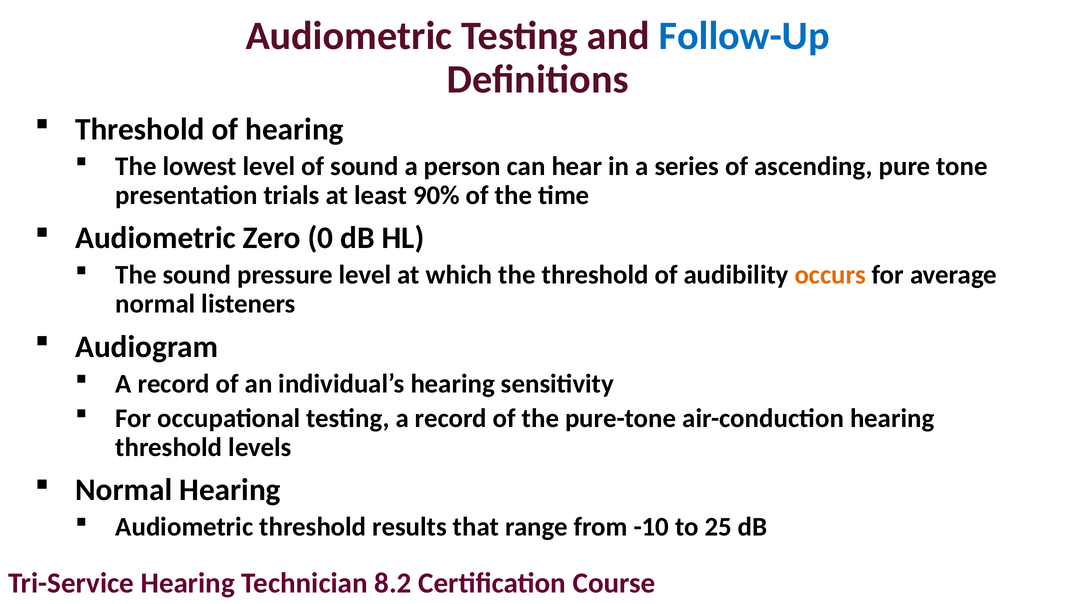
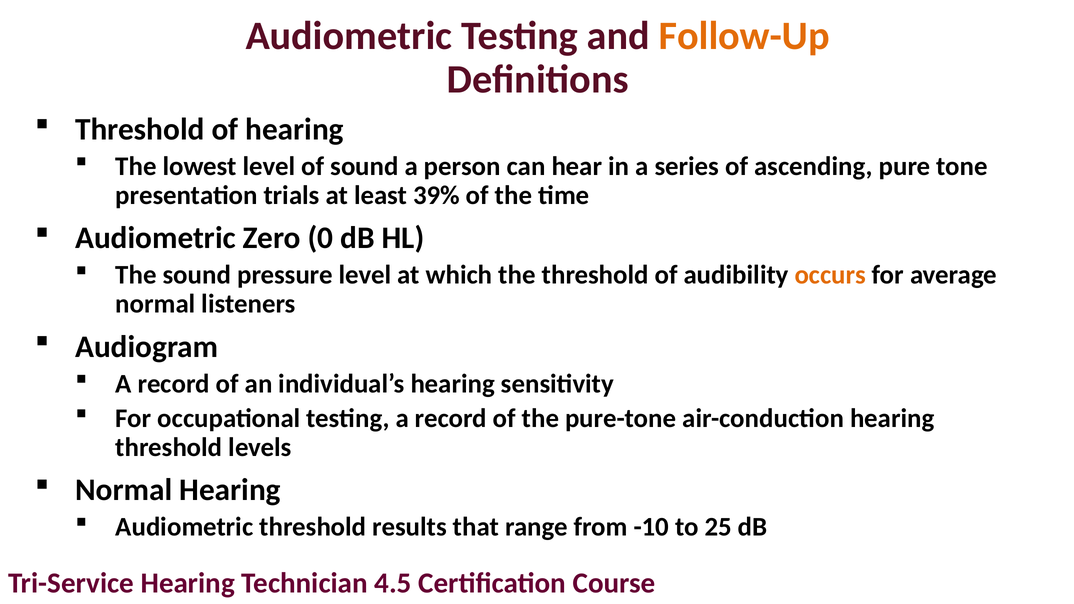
Follow-Up colour: blue -> orange (744, 36)
90%: 90% -> 39% (436, 196)
8.2: 8.2 -> 4.5 (393, 583)
